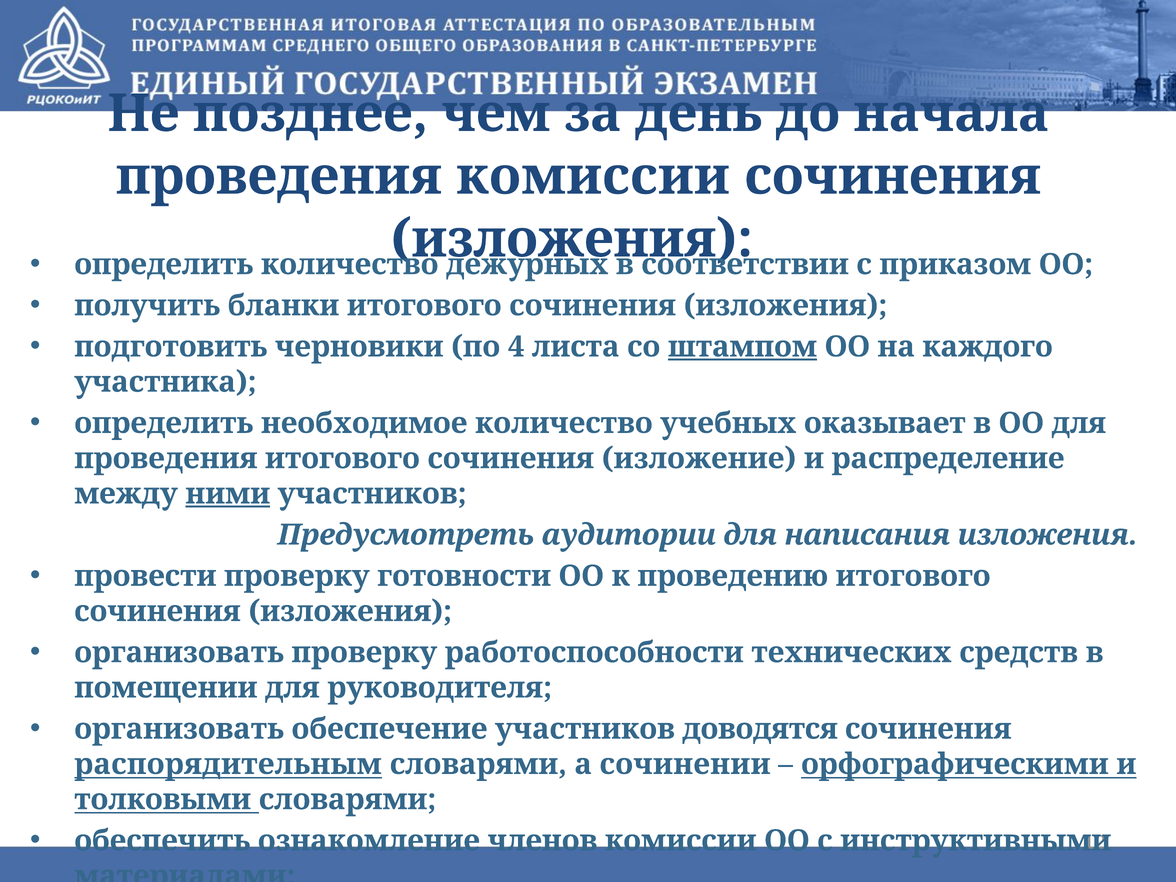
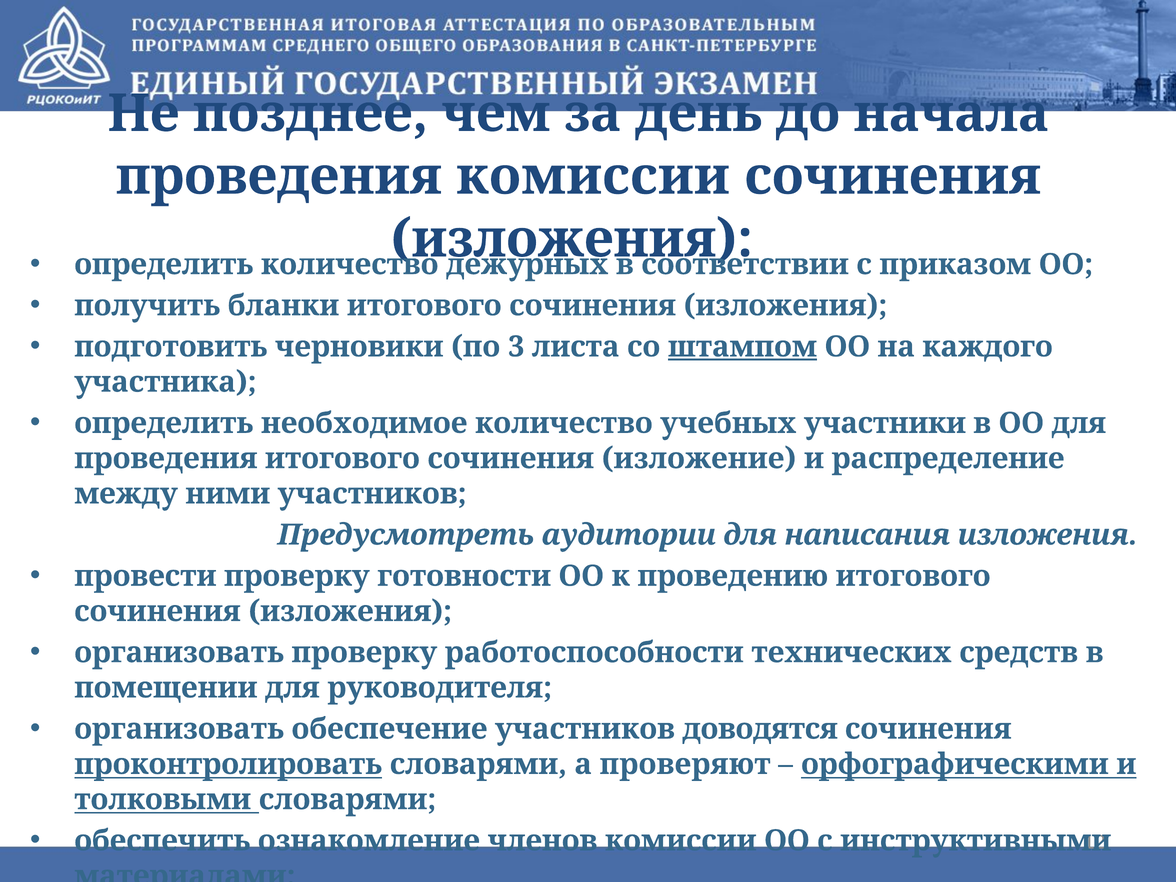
4: 4 -> 3 (516, 347)
оказывает: оказывает -> участники (885, 423)
ними underline: present -> none (228, 494)
распорядительным: распорядительным -> проконтролировать (228, 764)
сочинении: сочинении -> проверяют (685, 764)
